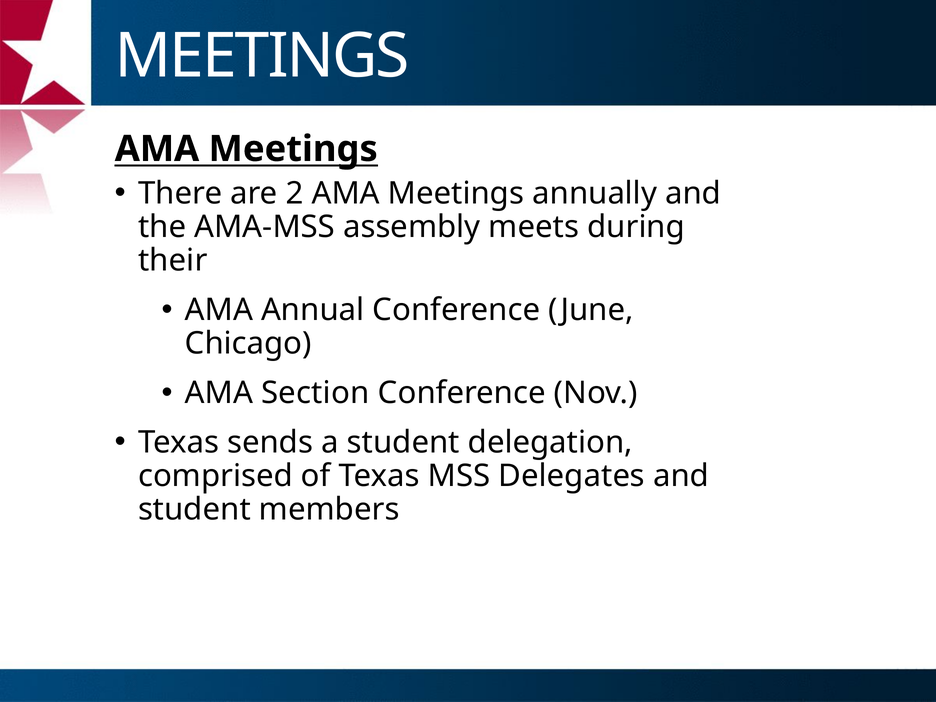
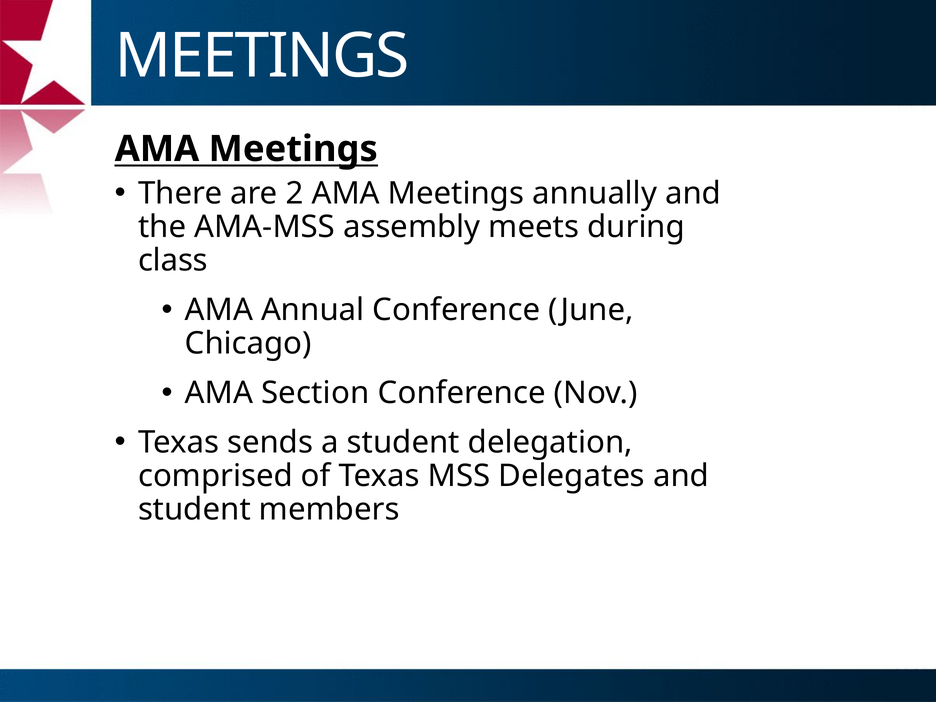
their: their -> class (173, 261)
